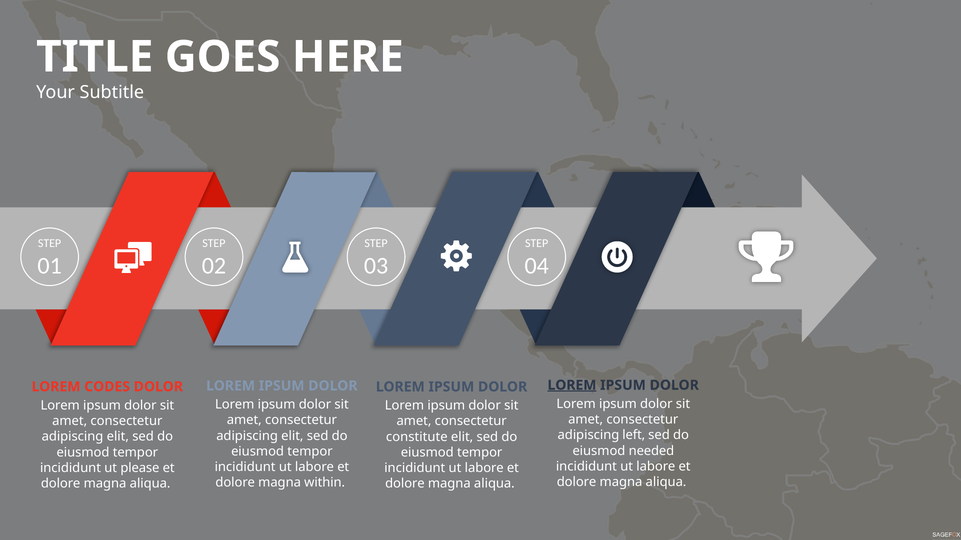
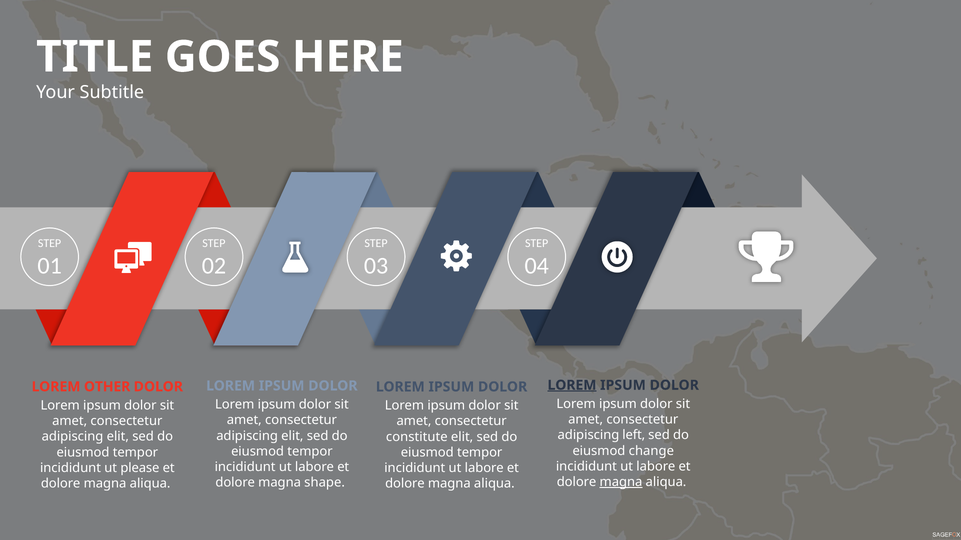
CODES: CODES -> OTHER (107, 387)
needed: needed -> change (651, 451)
magna underline: none -> present (621, 482)
within: within -> shape (325, 483)
